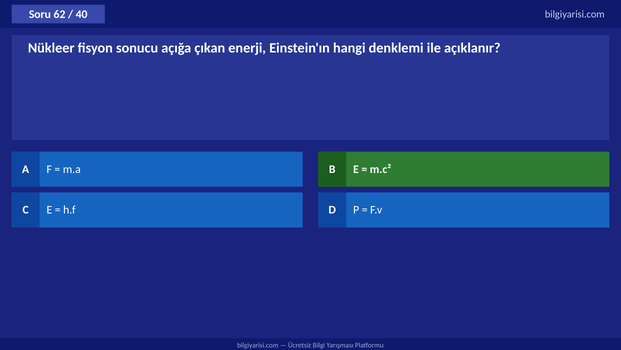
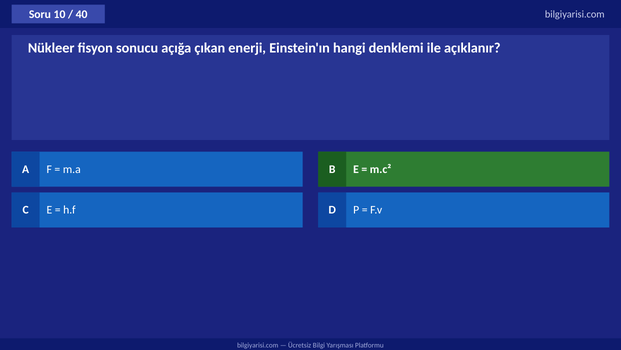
62: 62 -> 10 (60, 14)
